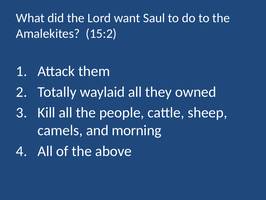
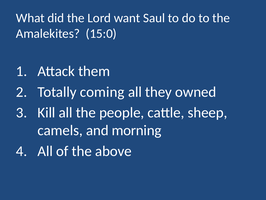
15:2: 15:2 -> 15:0 (101, 33)
waylaid: waylaid -> coming (102, 92)
